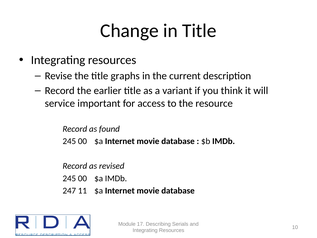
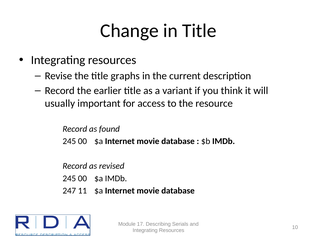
service: service -> usually (60, 103)
